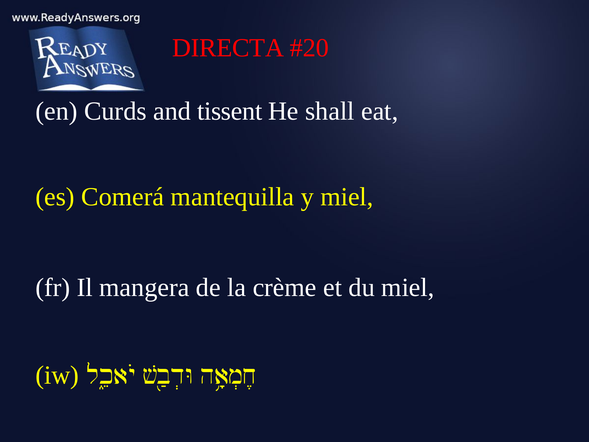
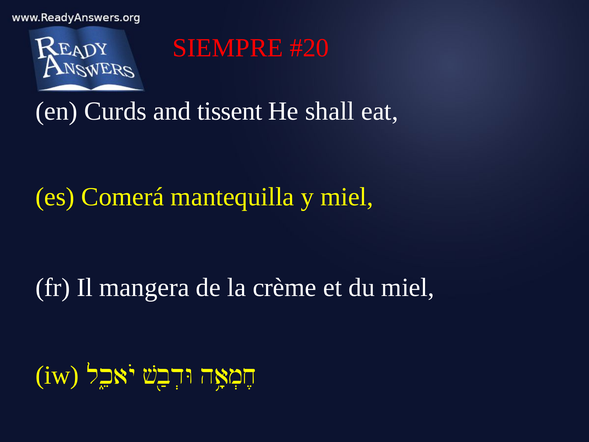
DIRECTA: DIRECTA -> SIEMPRE (228, 48)
